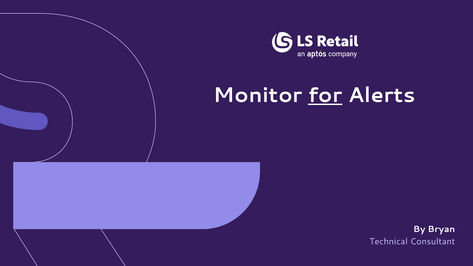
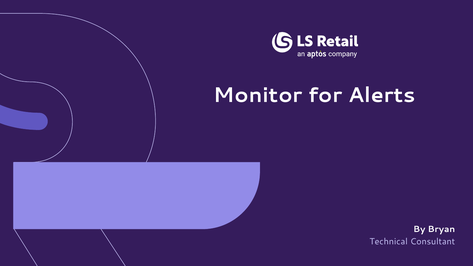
for underline: present -> none (325, 95)
